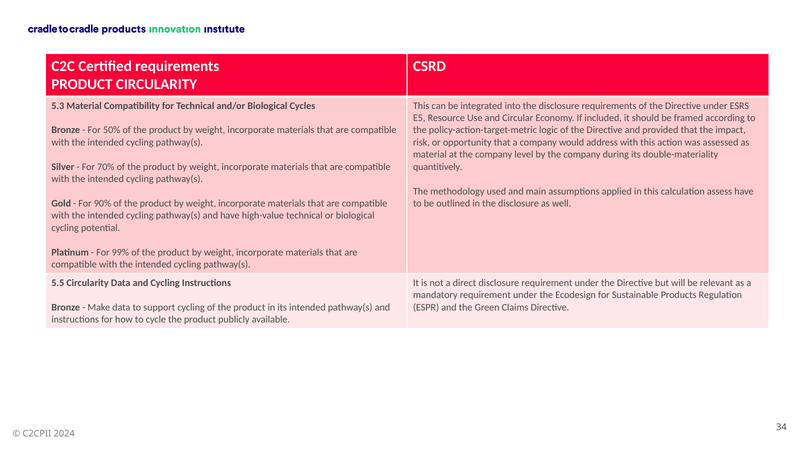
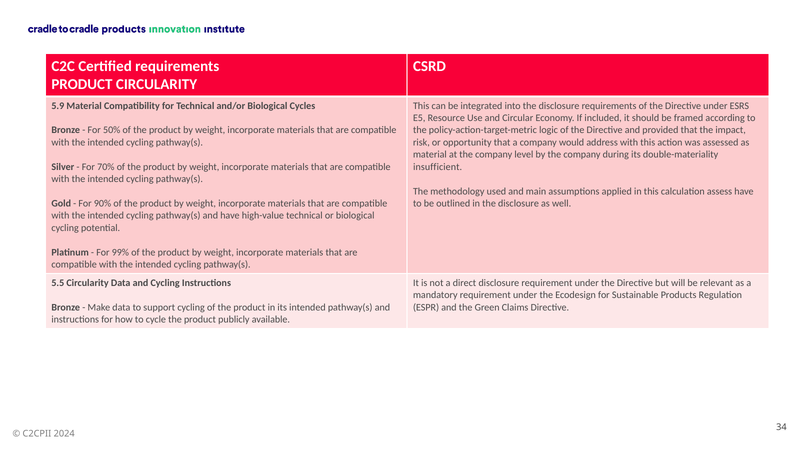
5.3: 5.3 -> 5.9 (58, 106)
quantitively: quantitively -> insufficient (438, 167)
